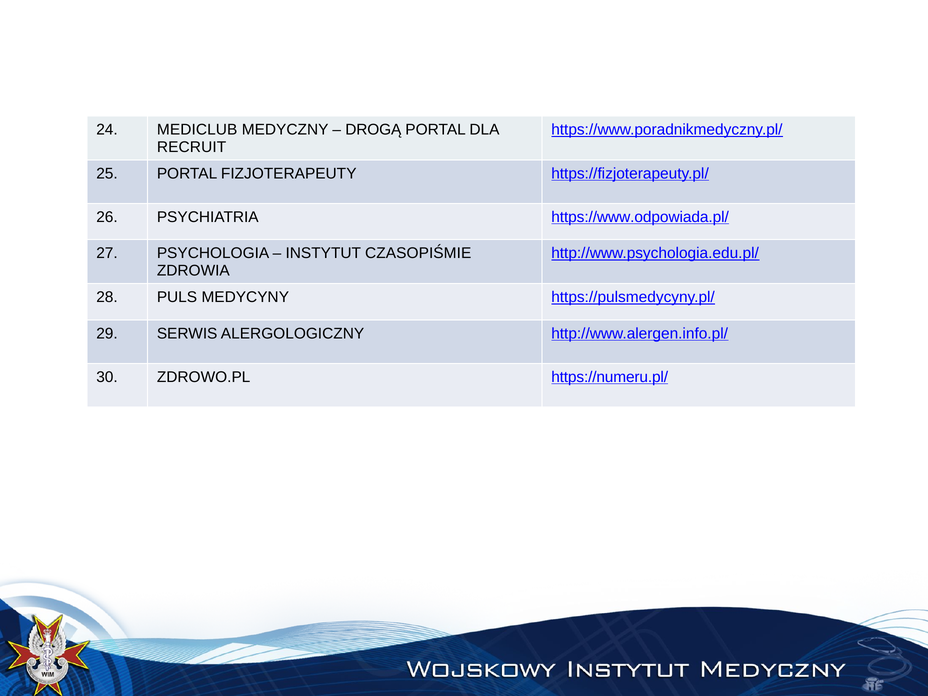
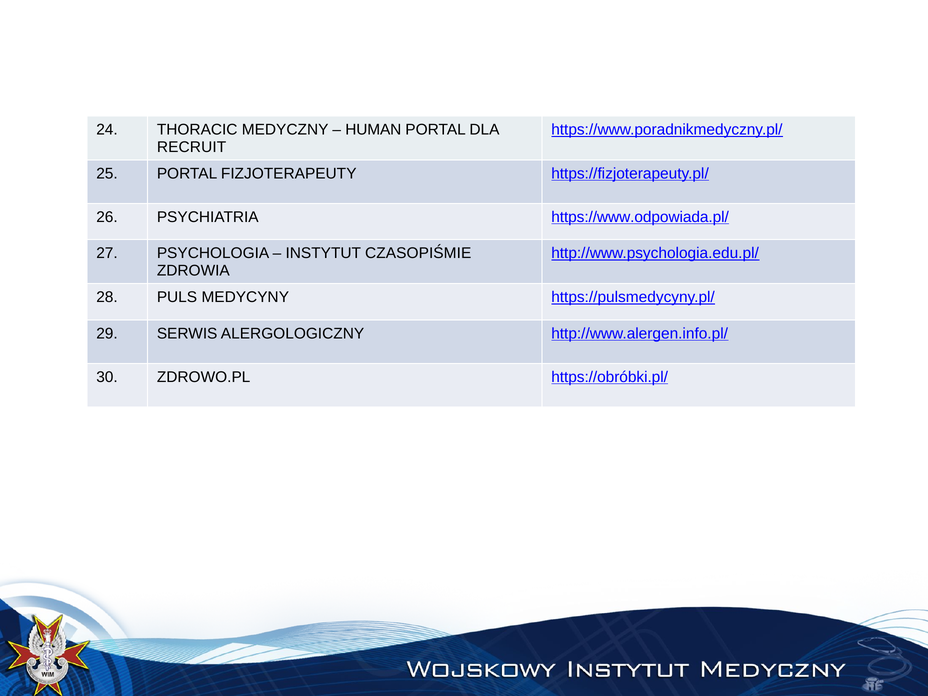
MEDICLUB: MEDICLUB -> THORACIC (197, 130)
DROGĄ: DROGĄ -> HUMAN (373, 130)
https://numeru.pl/: https://numeru.pl/ -> https://obróbki.pl/ (610, 377)
